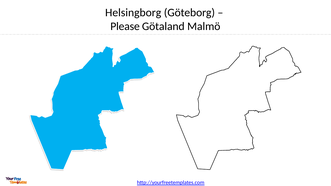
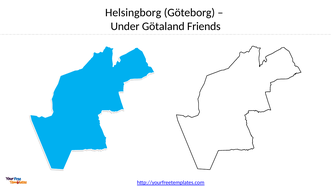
Please: Please -> Under (125, 26)
Malmö: Malmö -> Friends (204, 26)
